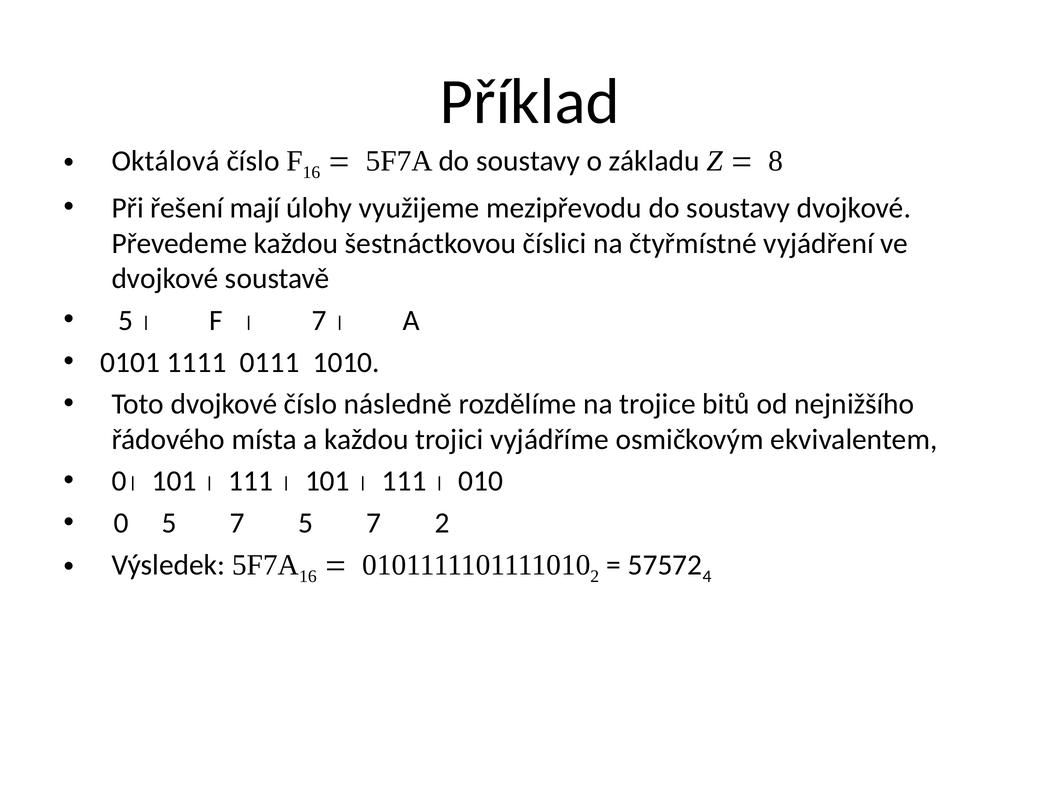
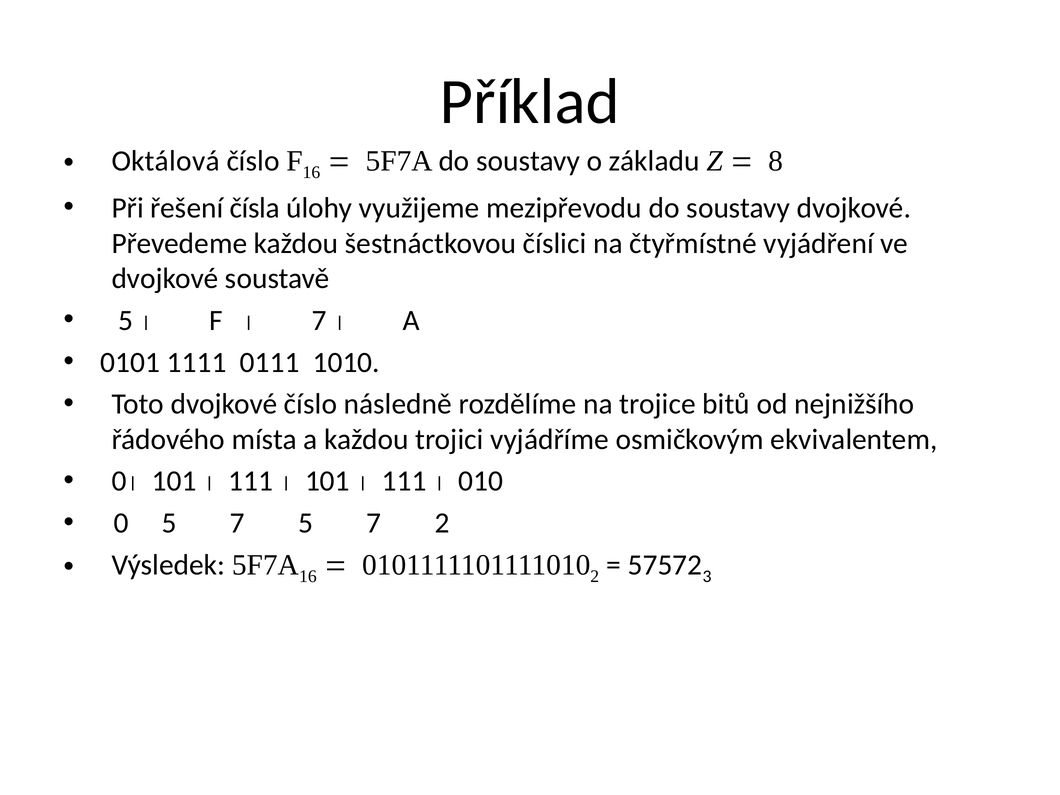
mají: mají -> čísla (255, 208)
4: 4 -> 3 (707, 576)
